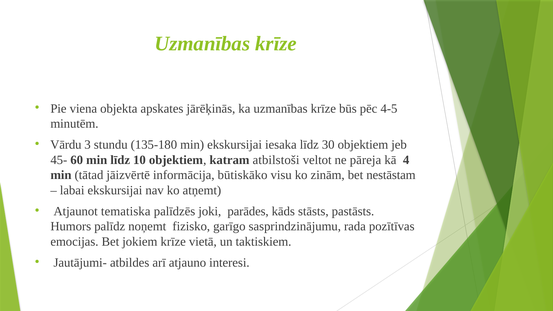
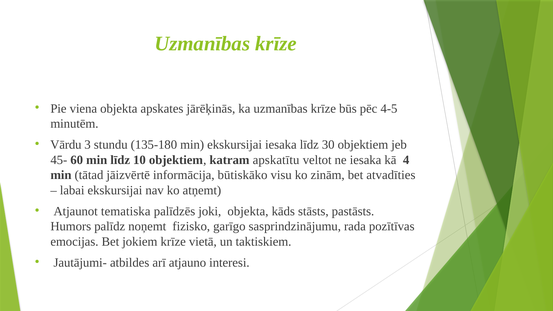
atbilstoši: atbilstoši -> apskatītu (276, 160)
ne pāreja: pāreja -> iesaka (366, 160)
nestāstam: nestāstam -> atvadīties (391, 175)
joki parādes: parādes -> objekta (248, 211)
